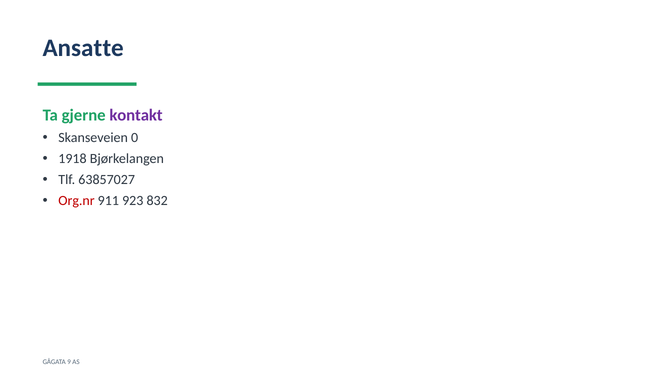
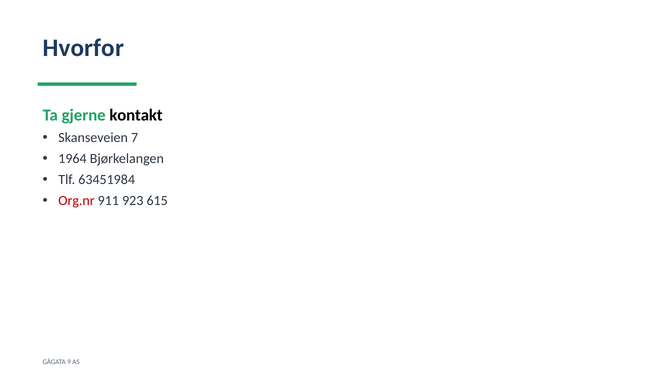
Ansatte: Ansatte -> Hvorfor (83, 48)
kontakt colour: purple -> black (136, 115)
0: 0 -> 7 (135, 138)
1918: 1918 -> 1964 (72, 159)
63857027: 63857027 -> 63451984 (107, 180)
832: 832 -> 615 (157, 201)
